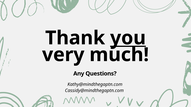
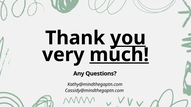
much underline: none -> present (119, 55)
